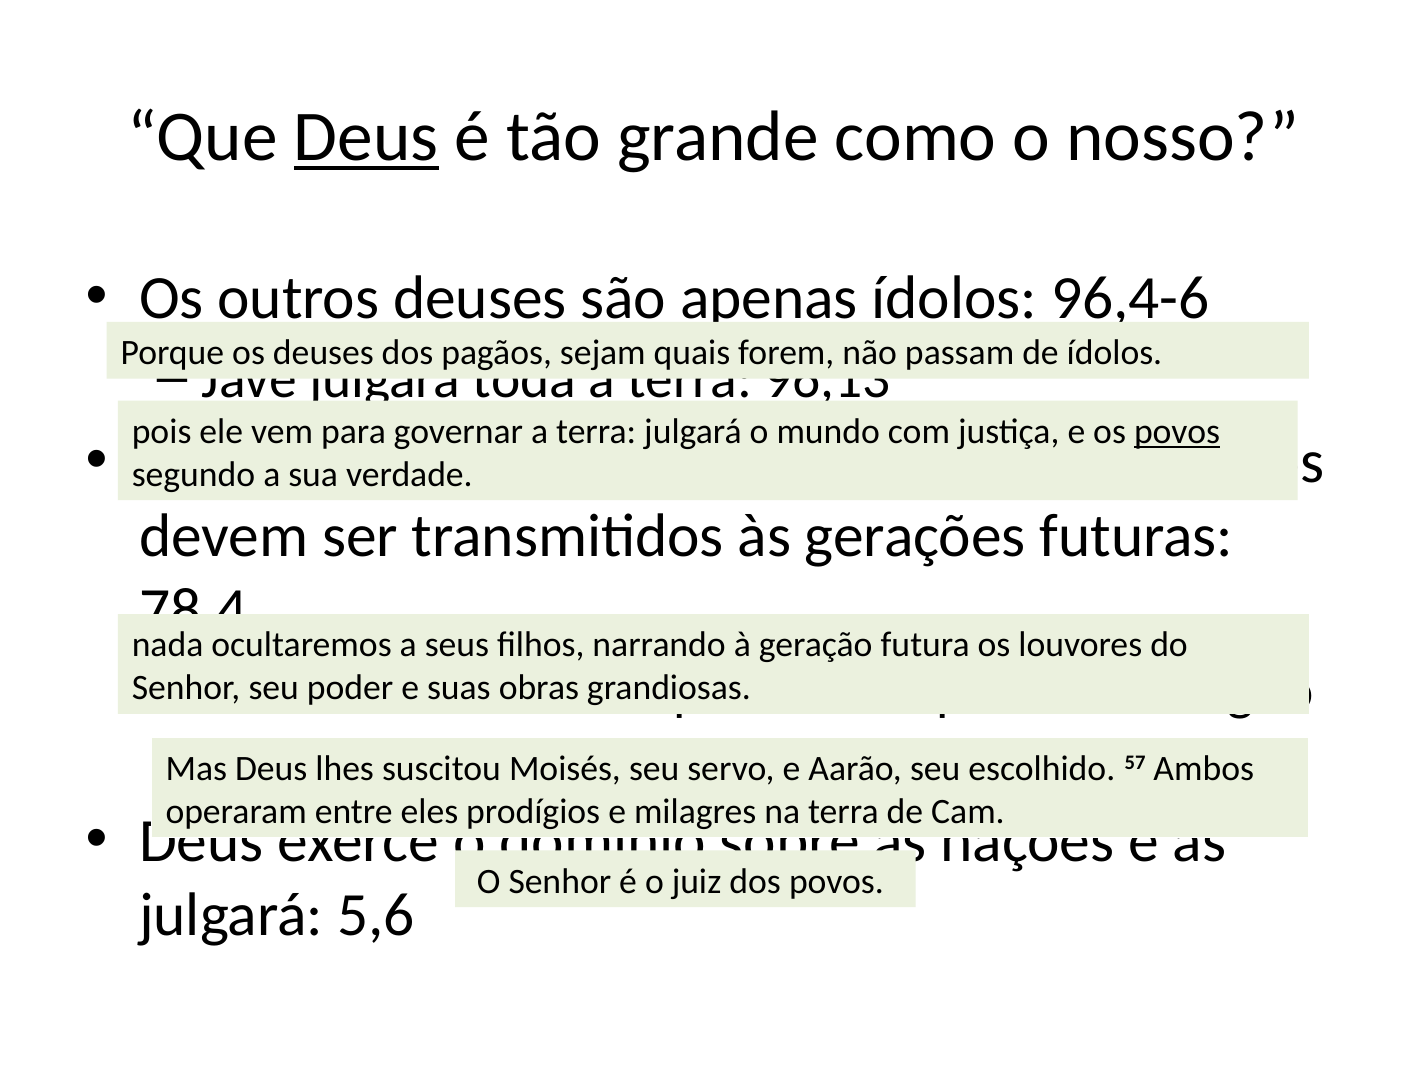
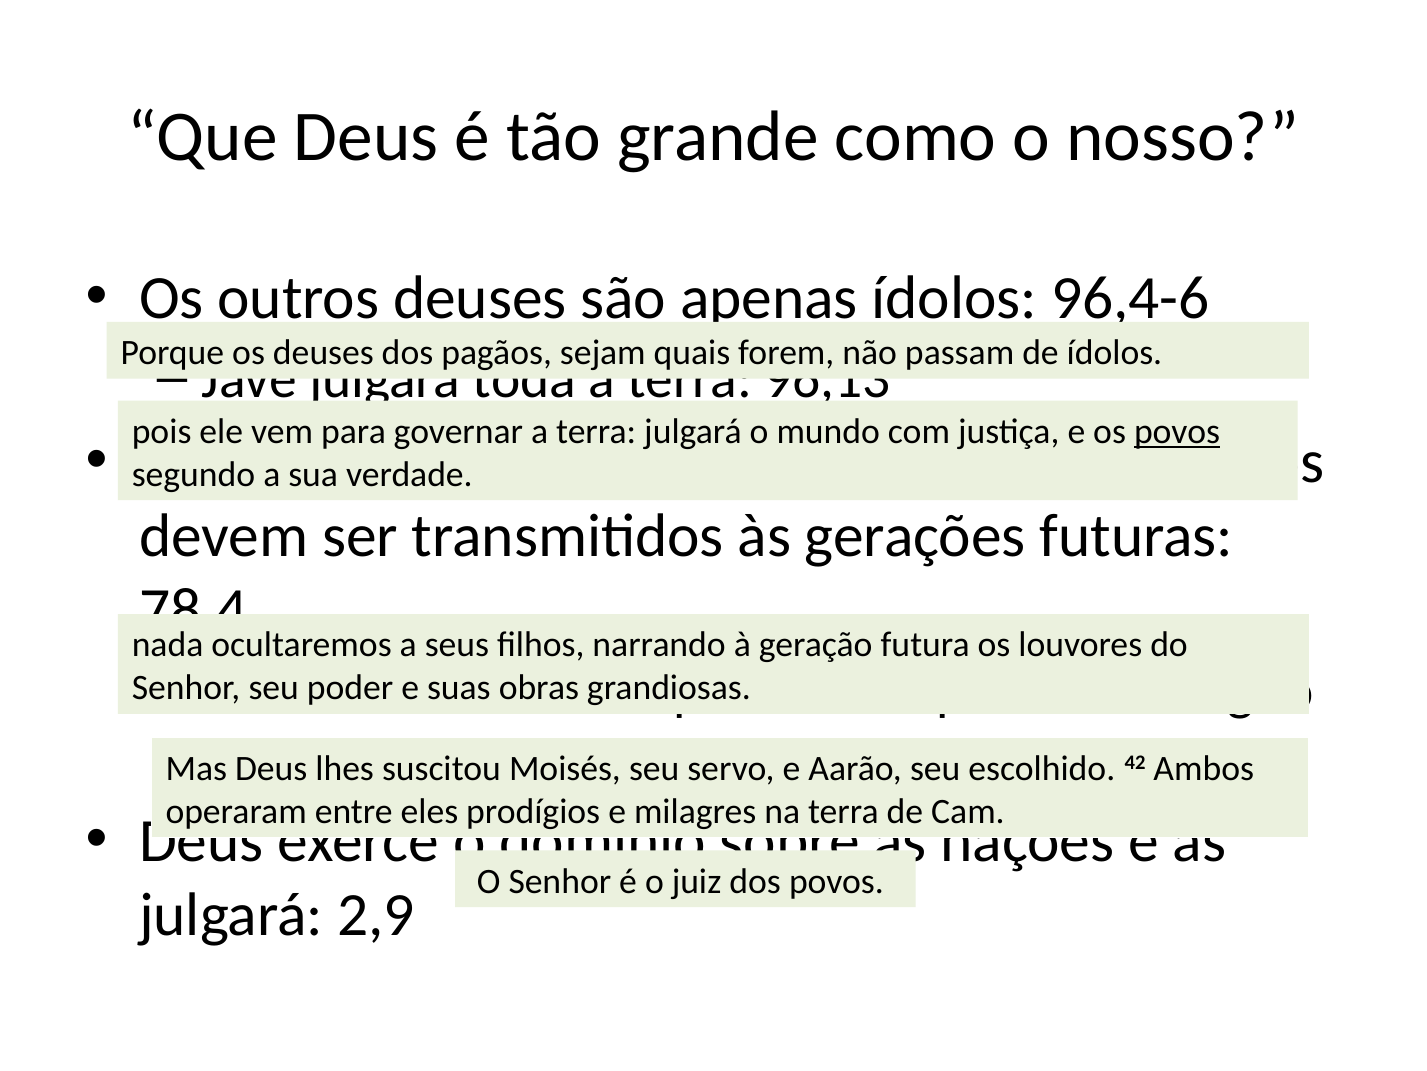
Deus underline: present -> none (366, 137)
57: 57 -> 42 (1135, 762)
5,6: 5,6 -> 2,9 (376, 914)
